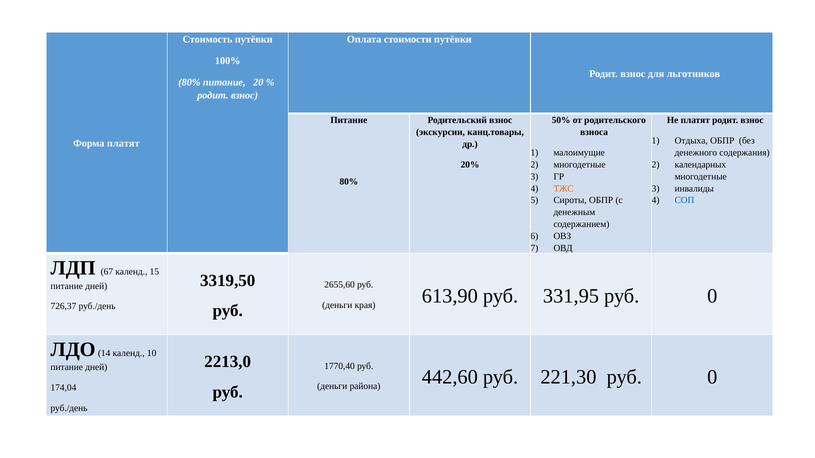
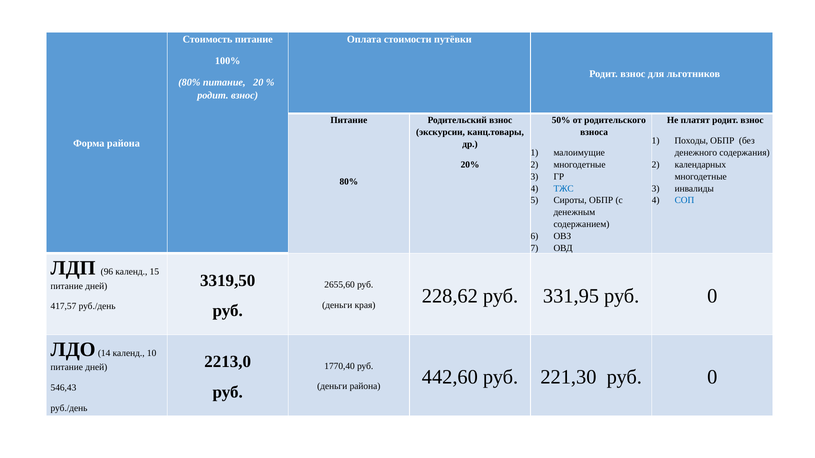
Стоимость путёвки: путёвки -> питание (254, 40)
Отдыха: Отдыха -> Походы (691, 141)
Форма платят: платят -> района (123, 144)
ТЖС colour: orange -> blue (564, 189)
67: 67 -> 96 (107, 272)
613,90: 613,90 -> 228,62 (450, 296)
726,37: 726,37 -> 417,57 (63, 307)
174,04: 174,04 -> 546,43 (63, 388)
